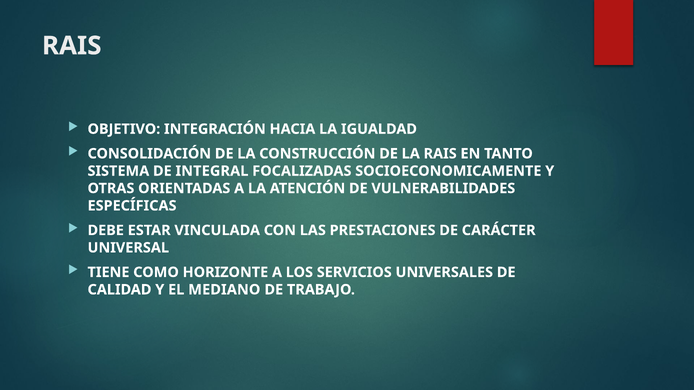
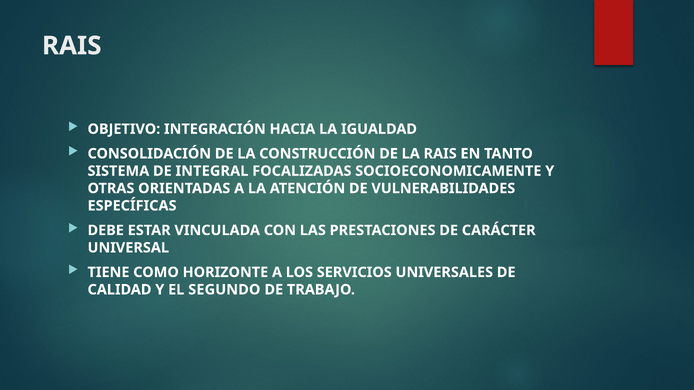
MEDIANO: MEDIANO -> SEGUNDO (224, 290)
